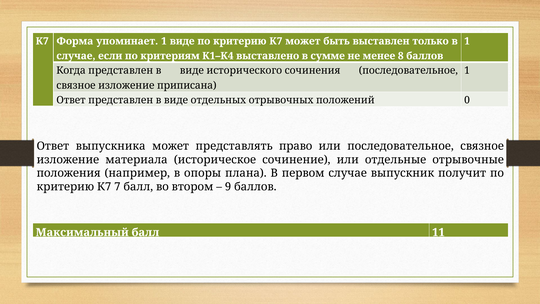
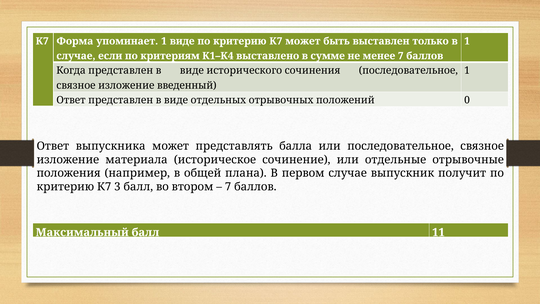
менее 8: 8 -> 7 (401, 56)
приписана: приписана -> введенный (187, 85)
право: право -> балла (296, 146)
опоры: опоры -> общей (203, 173)
7: 7 -> 3 (117, 187)
9: 9 -> 7 (228, 187)
